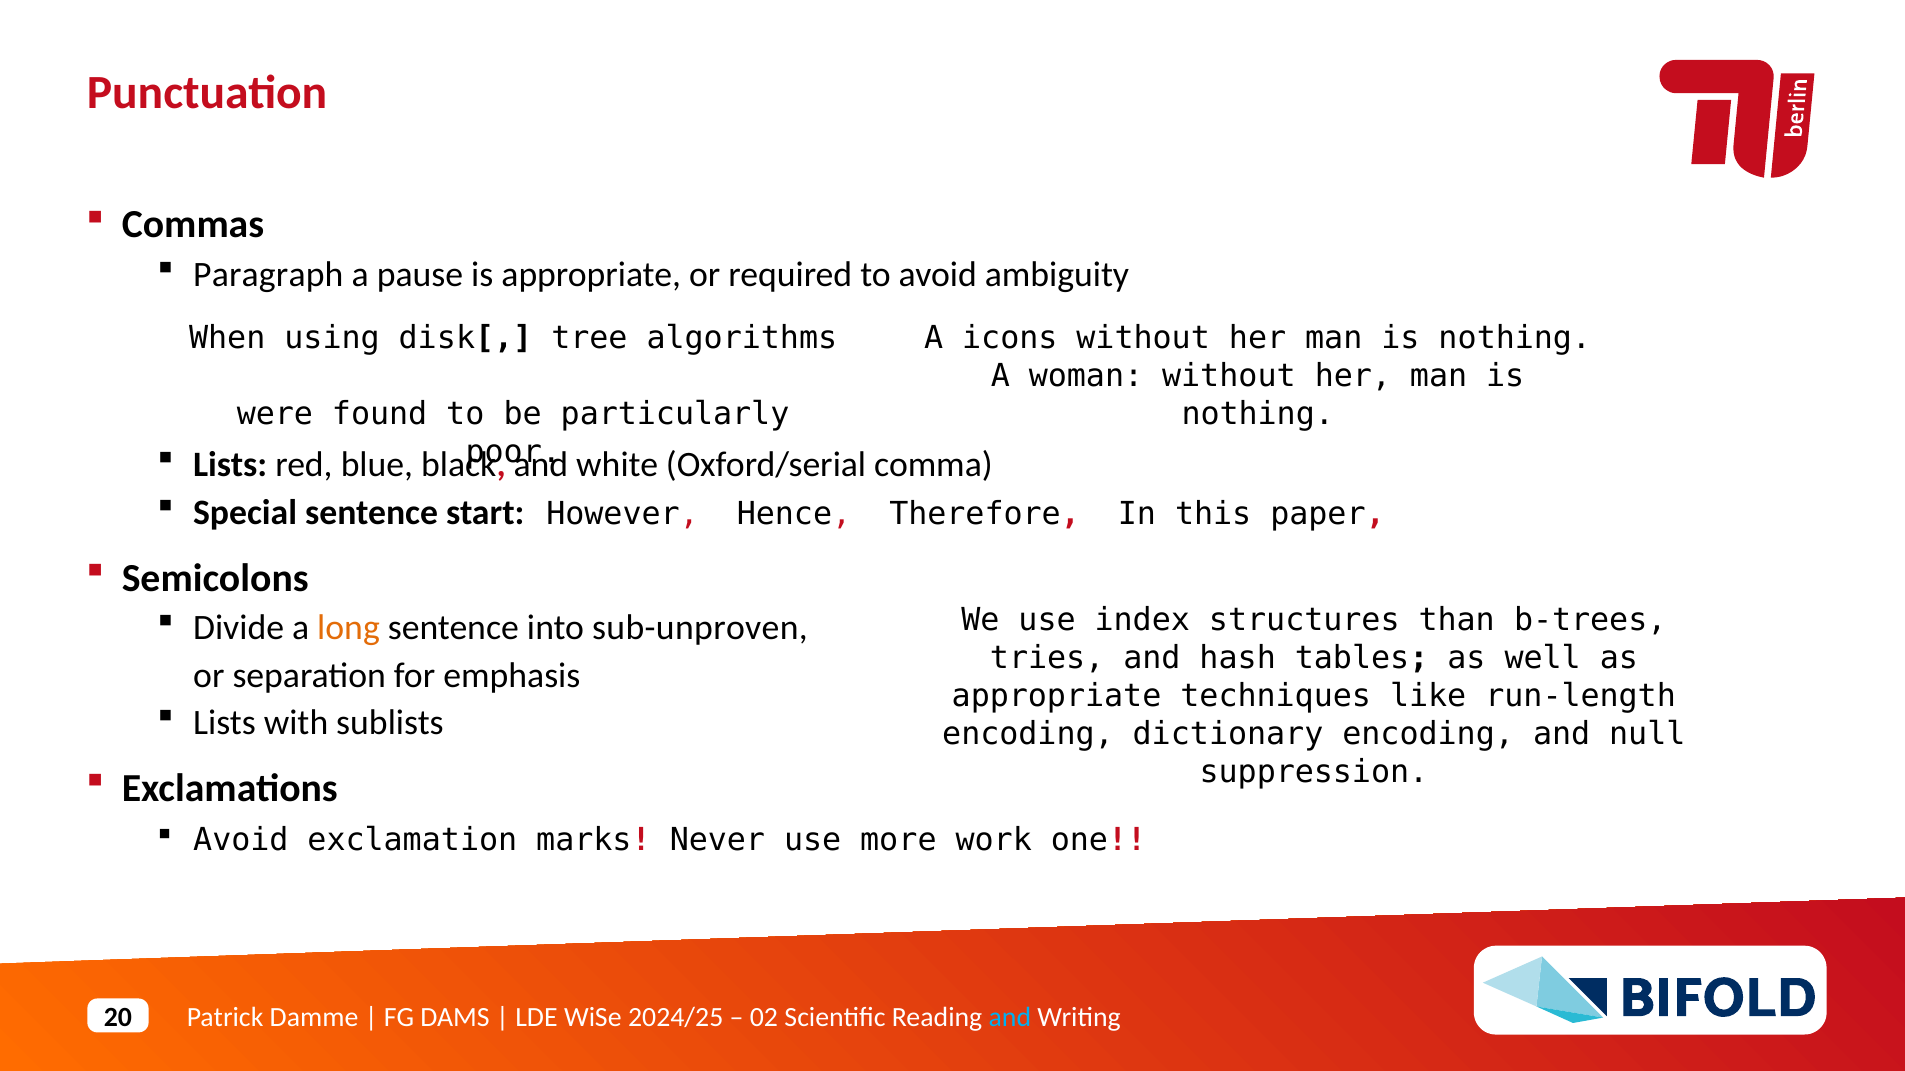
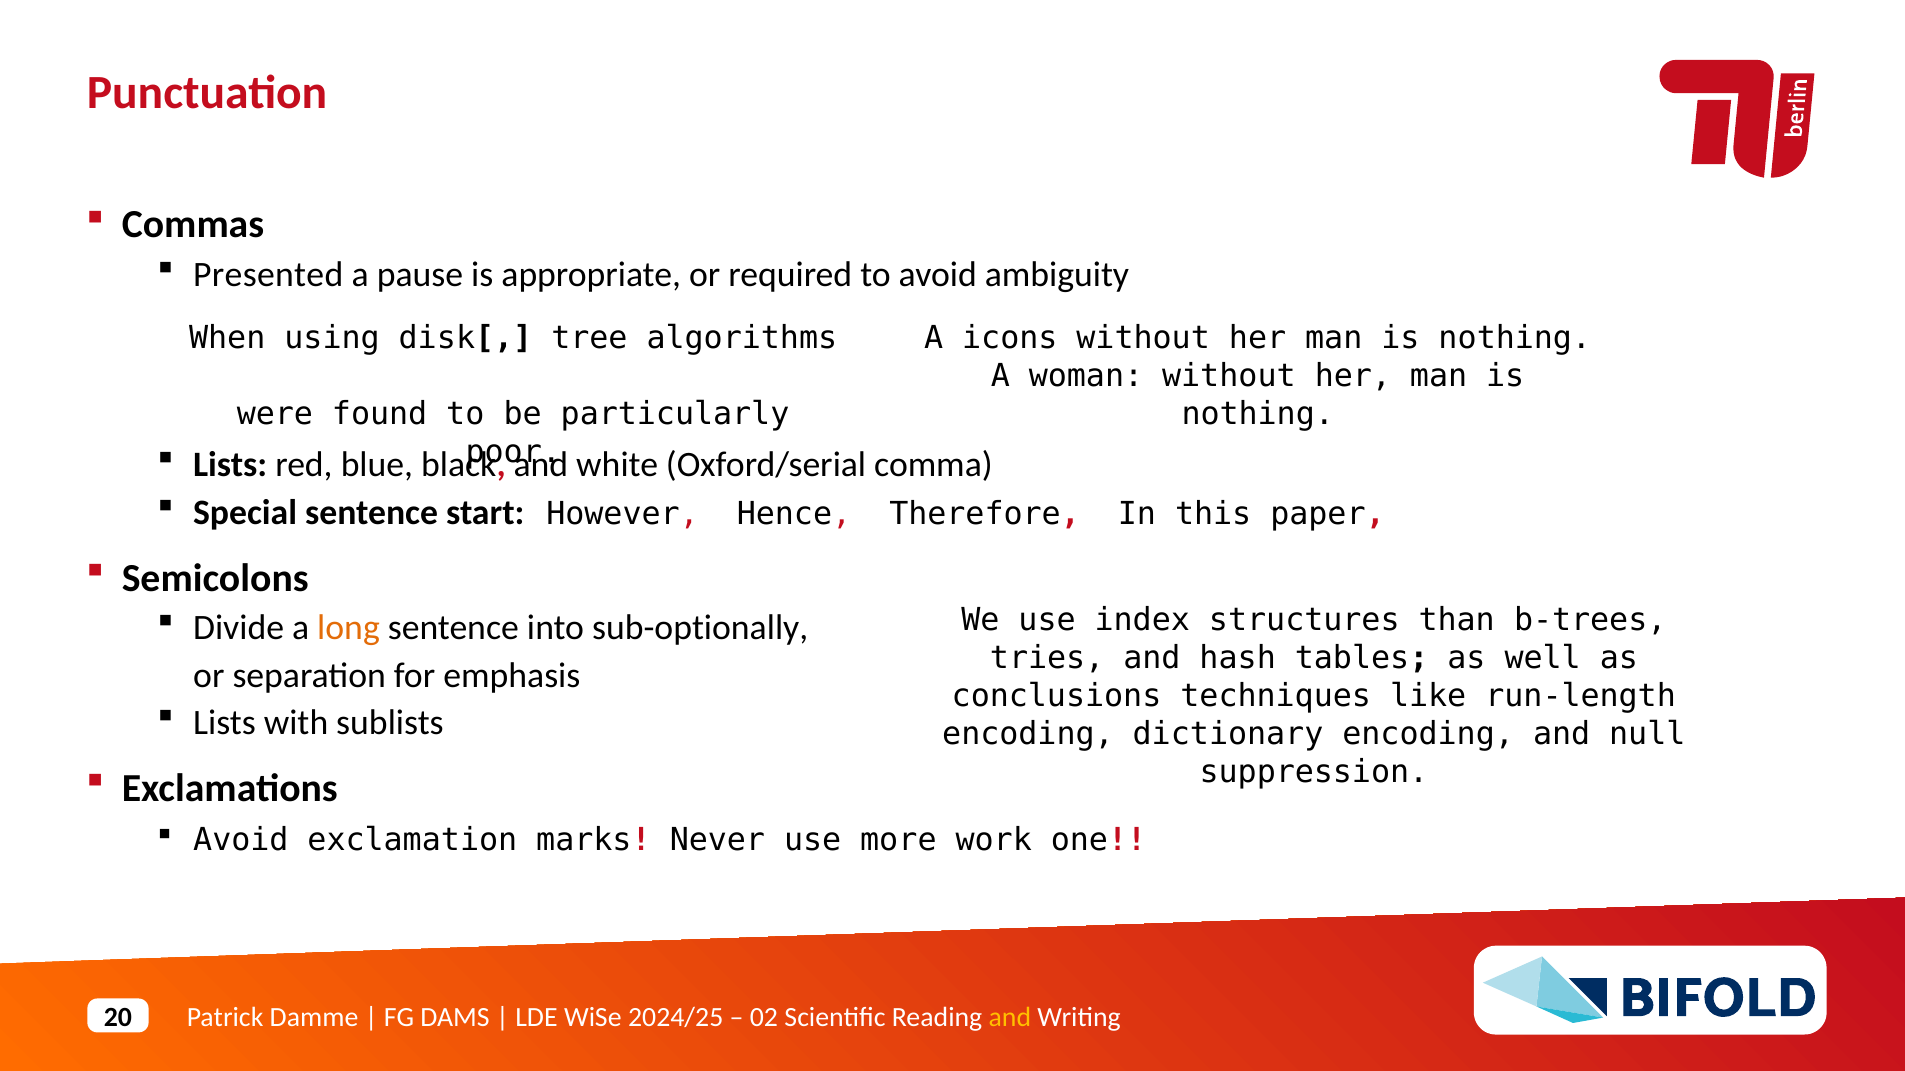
Paragraph: Paragraph -> Presented (268, 275)
sub-unproven: sub-unproven -> sub-optionally (700, 628)
appropriate: appropriate -> conclusions (1057, 696)
and colour: light blue -> yellow (1010, 1018)
